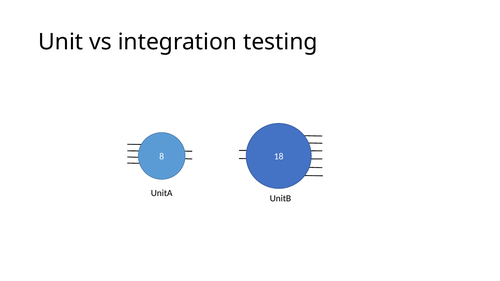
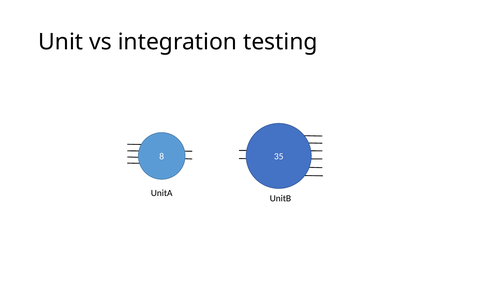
18: 18 -> 35 (279, 157)
